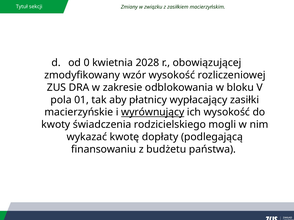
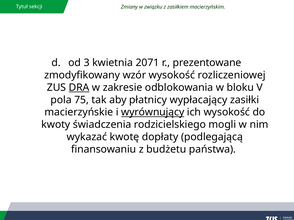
0: 0 -> 3 (87, 63)
2028: 2028 -> 2071 (147, 63)
obowiązującej: obowiązującej -> prezentowane (207, 63)
DRA underline: none -> present (79, 88)
01: 01 -> 75 (82, 100)
